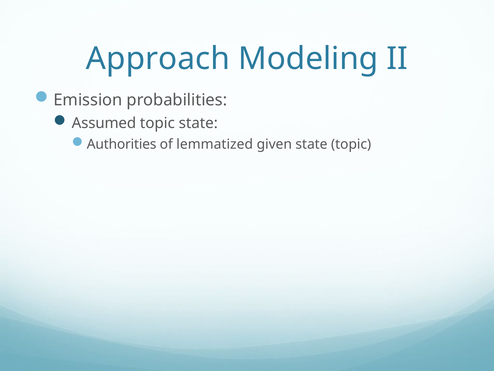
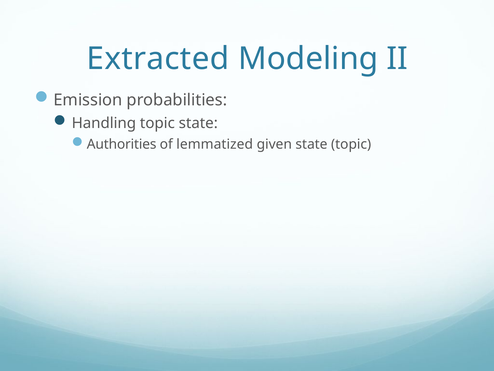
Approach: Approach -> Extracted (158, 59)
Assumed: Assumed -> Handling (104, 123)
